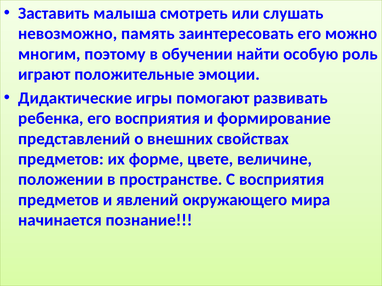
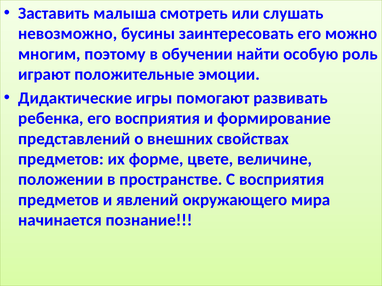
память: память -> бусины (148, 34)
